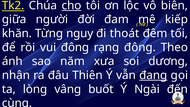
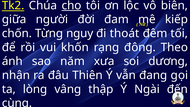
khăn: khăn -> chốn (17, 33)
vui đông: đông -> khốn (75, 47)
đang underline: present -> none (153, 75)
buốt: buốt -> thập (101, 89)
